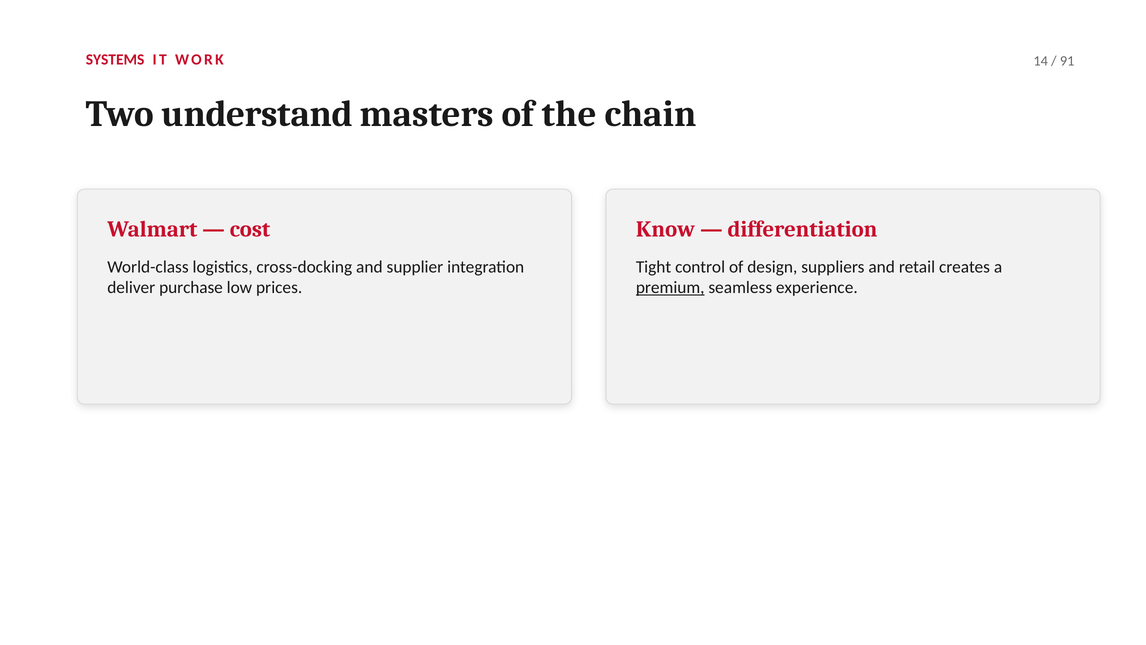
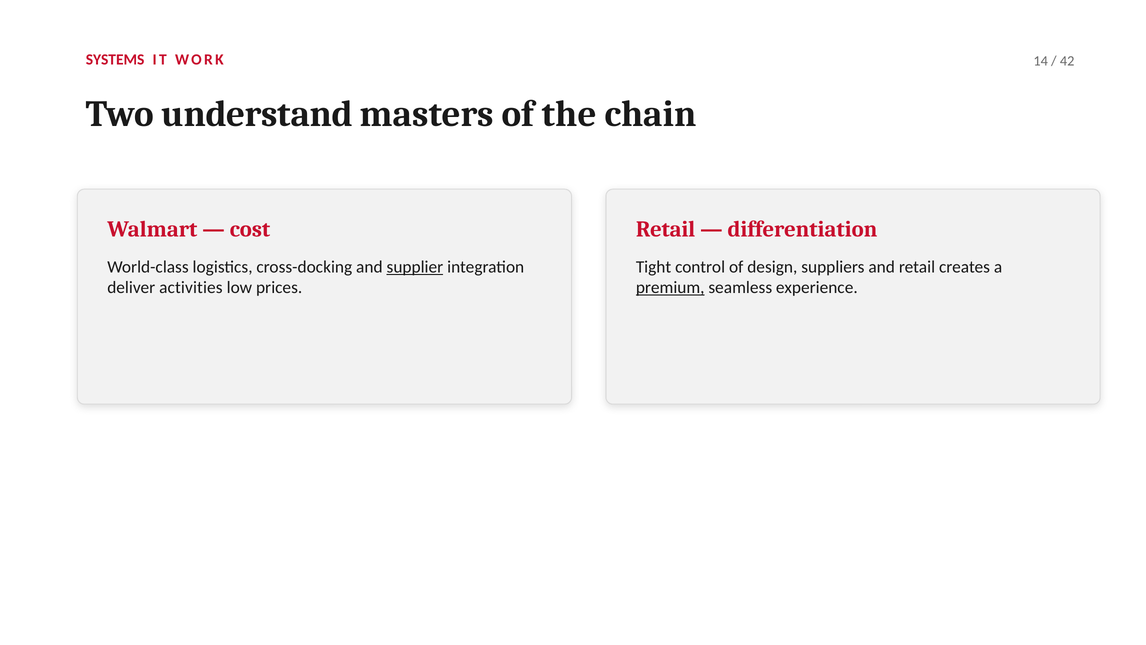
91: 91 -> 42 (1067, 61)
Know: Know -> Retail (666, 229)
supplier underline: none -> present (415, 267)
purchase: purchase -> activities (191, 288)
